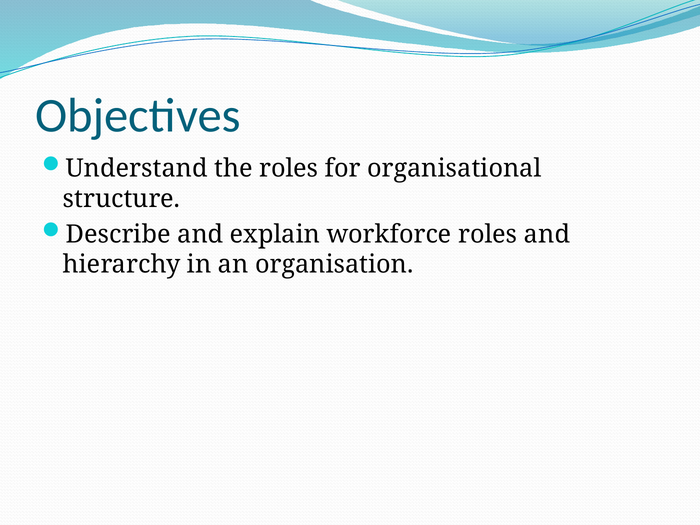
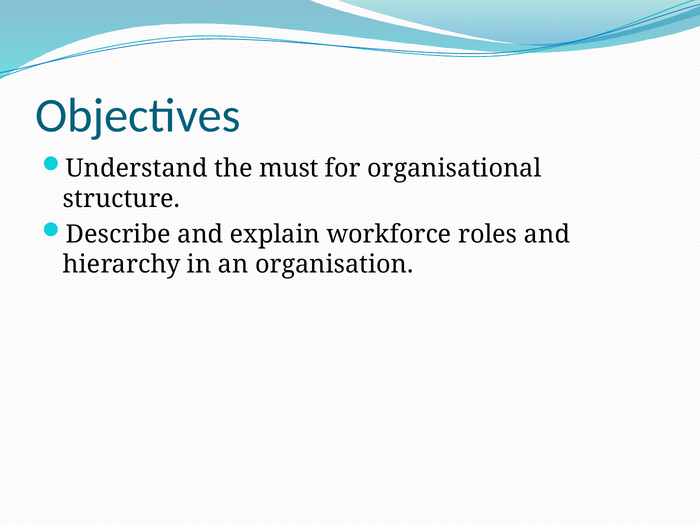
the roles: roles -> must (289, 169)
